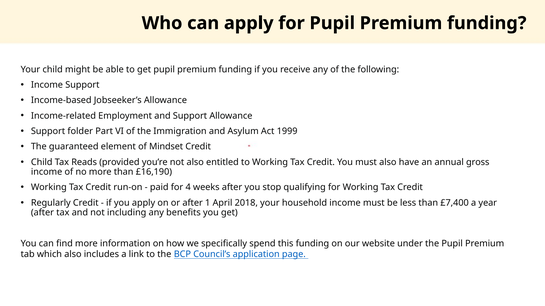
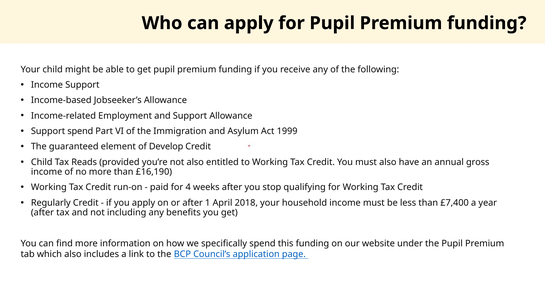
Support folder: folder -> spend (80, 131)
Mindset: Mindset -> Develop (166, 147)
